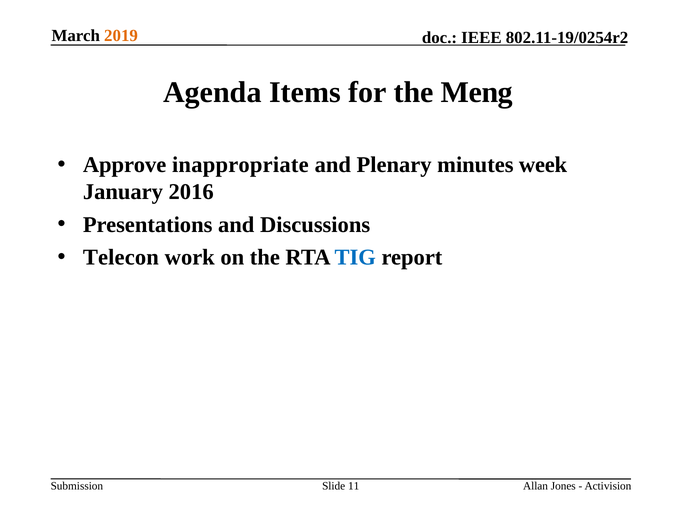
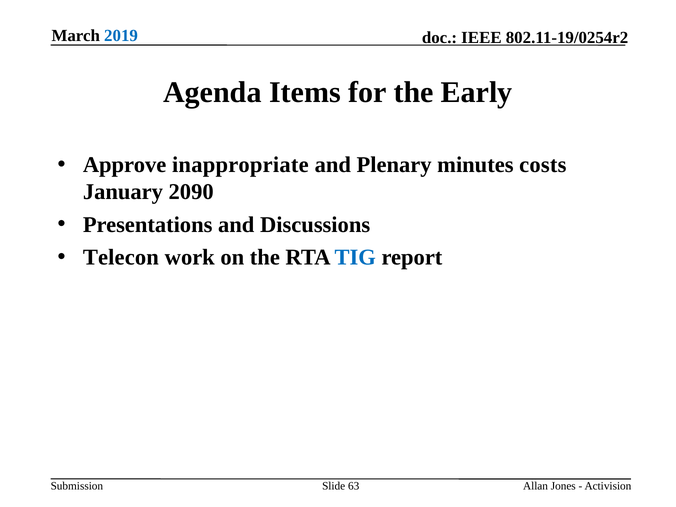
2019 colour: orange -> blue (121, 36)
Meng: Meng -> Early (477, 92)
week: week -> costs (543, 165)
2016: 2016 -> 2090 (191, 192)
11: 11 -> 63 (354, 486)
